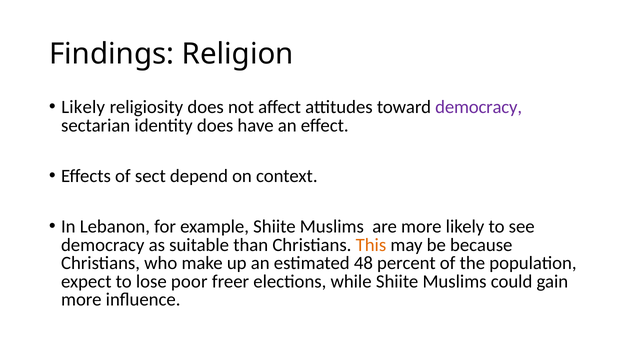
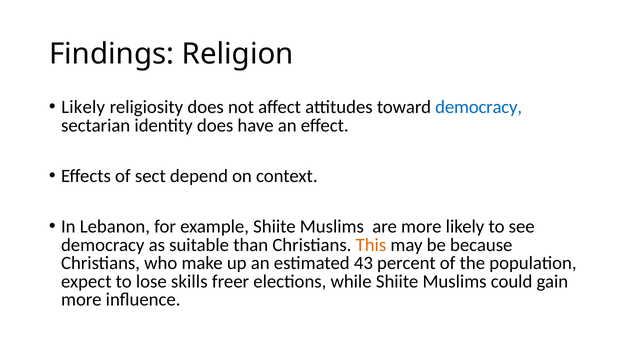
democracy colour: purple -> blue (479, 107)
48: 48 -> 43 (363, 263)
poor: poor -> skills (189, 281)
